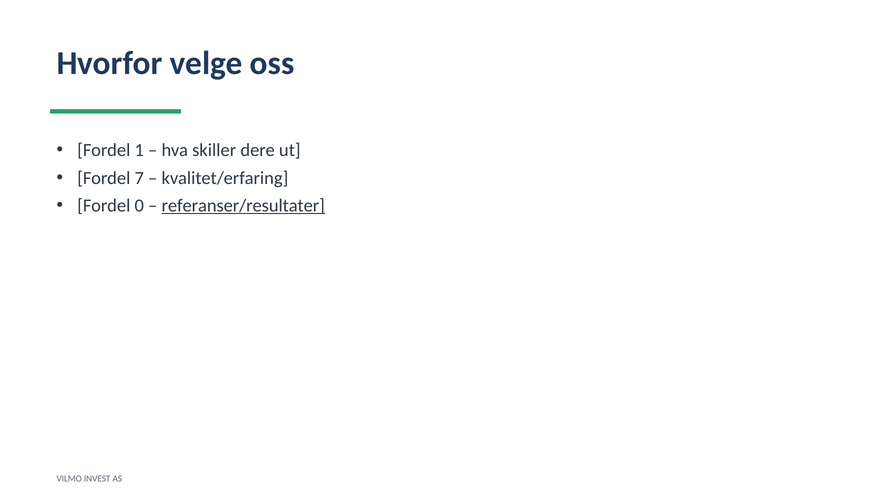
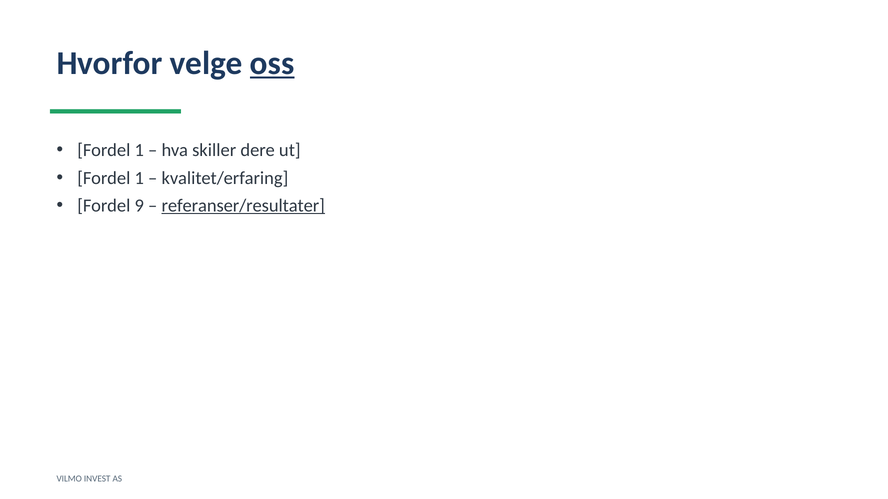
oss underline: none -> present (272, 63)
7: 7 -> 1 (139, 178)
0: 0 -> 9 (139, 206)
